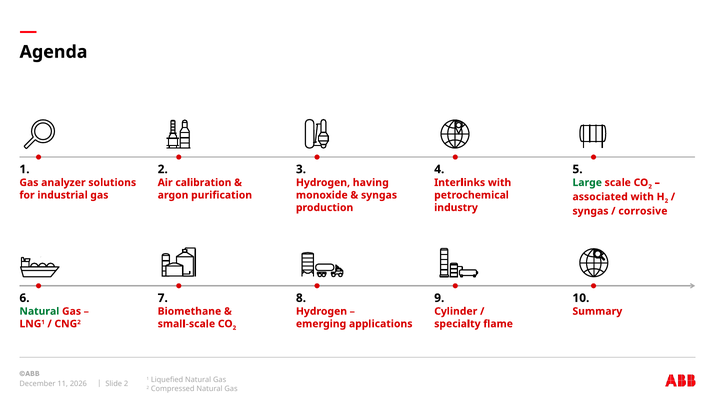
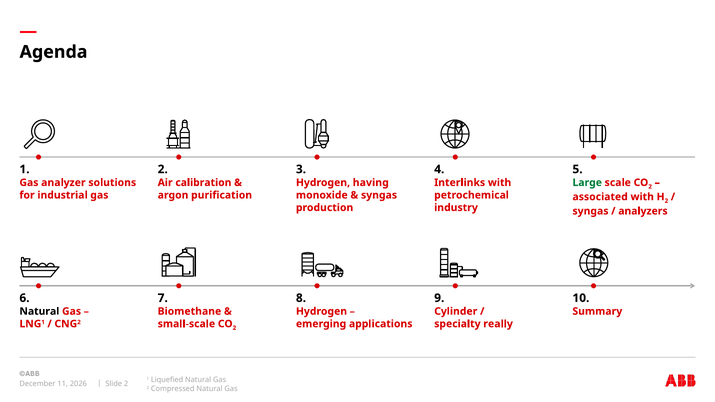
corrosive: corrosive -> analyzers (643, 211)
Natural colour: green -> black (39, 311)
flame: flame -> really (498, 324)
